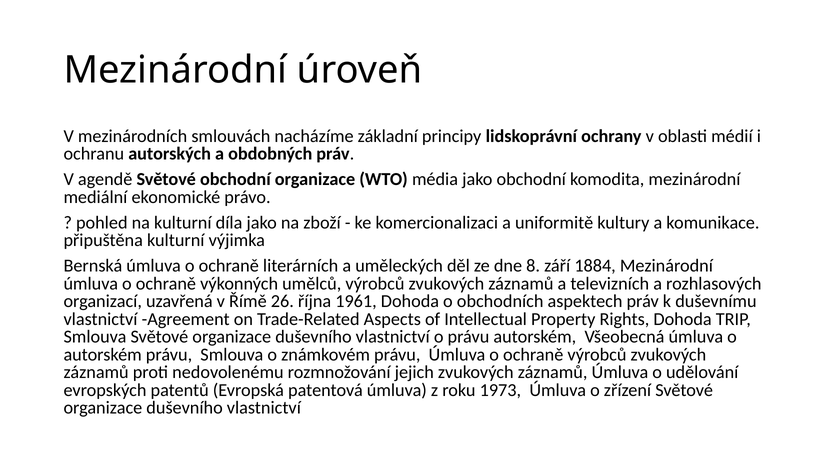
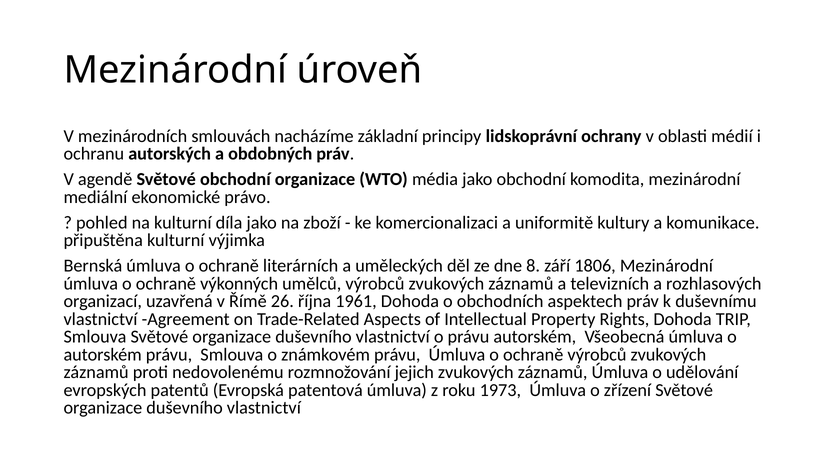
1884: 1884 -> 1806 (595, 266)
